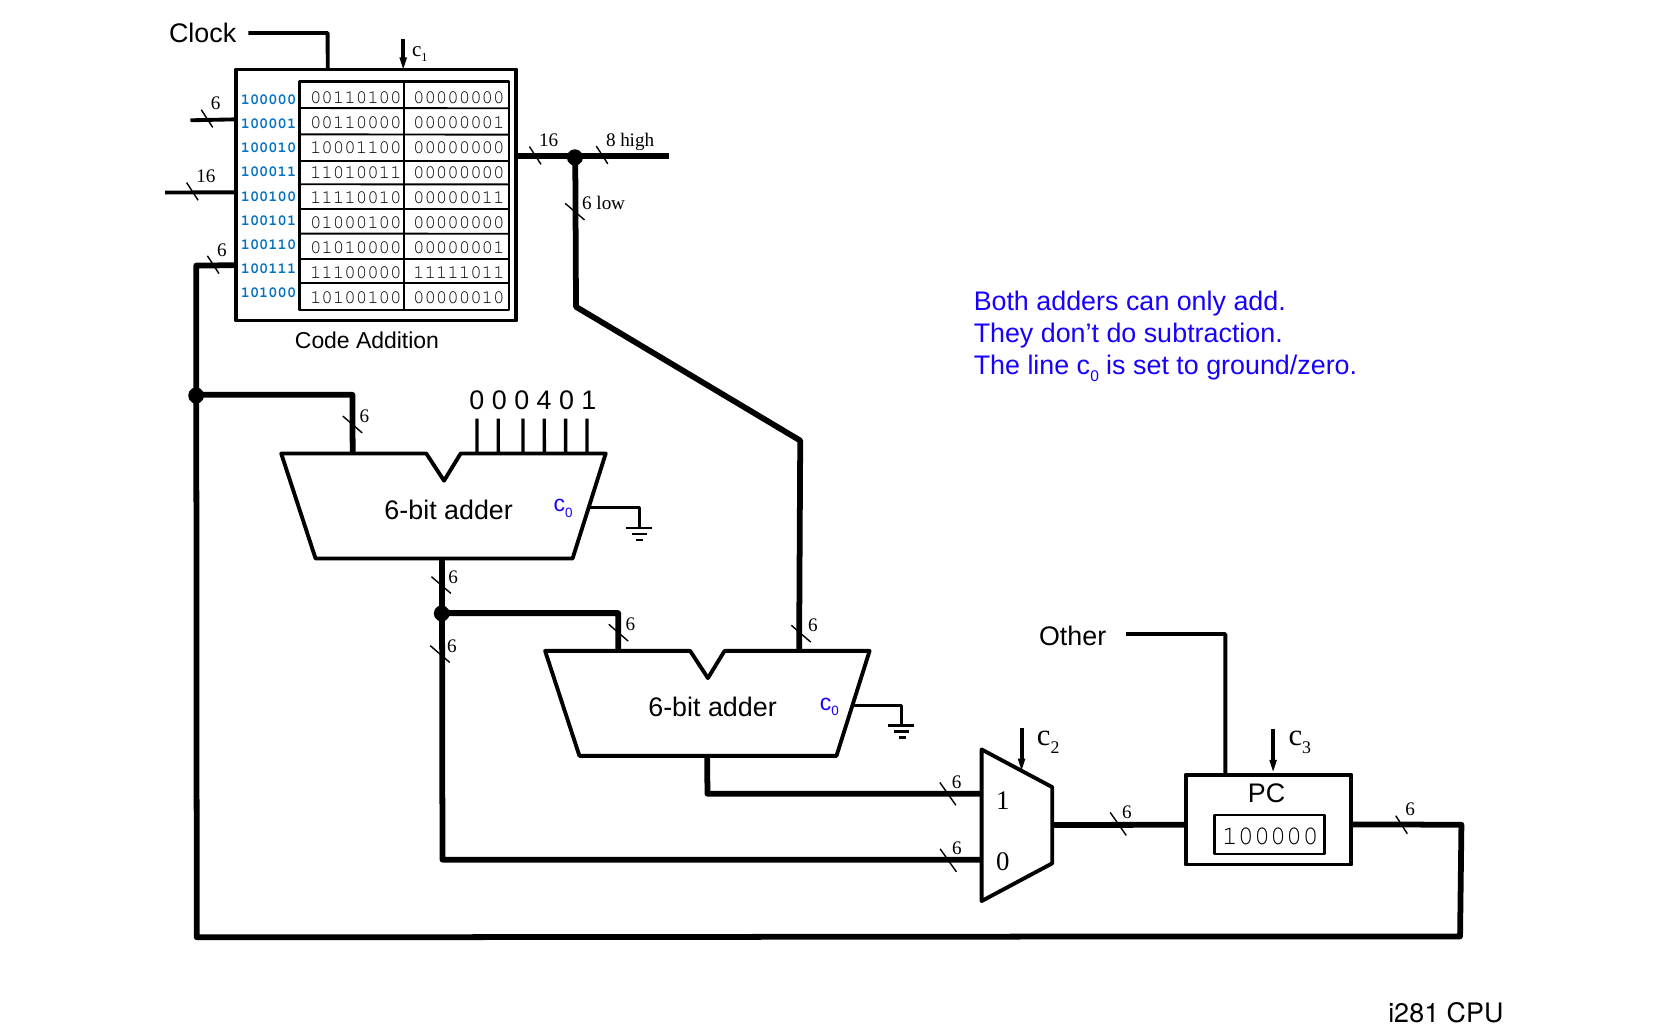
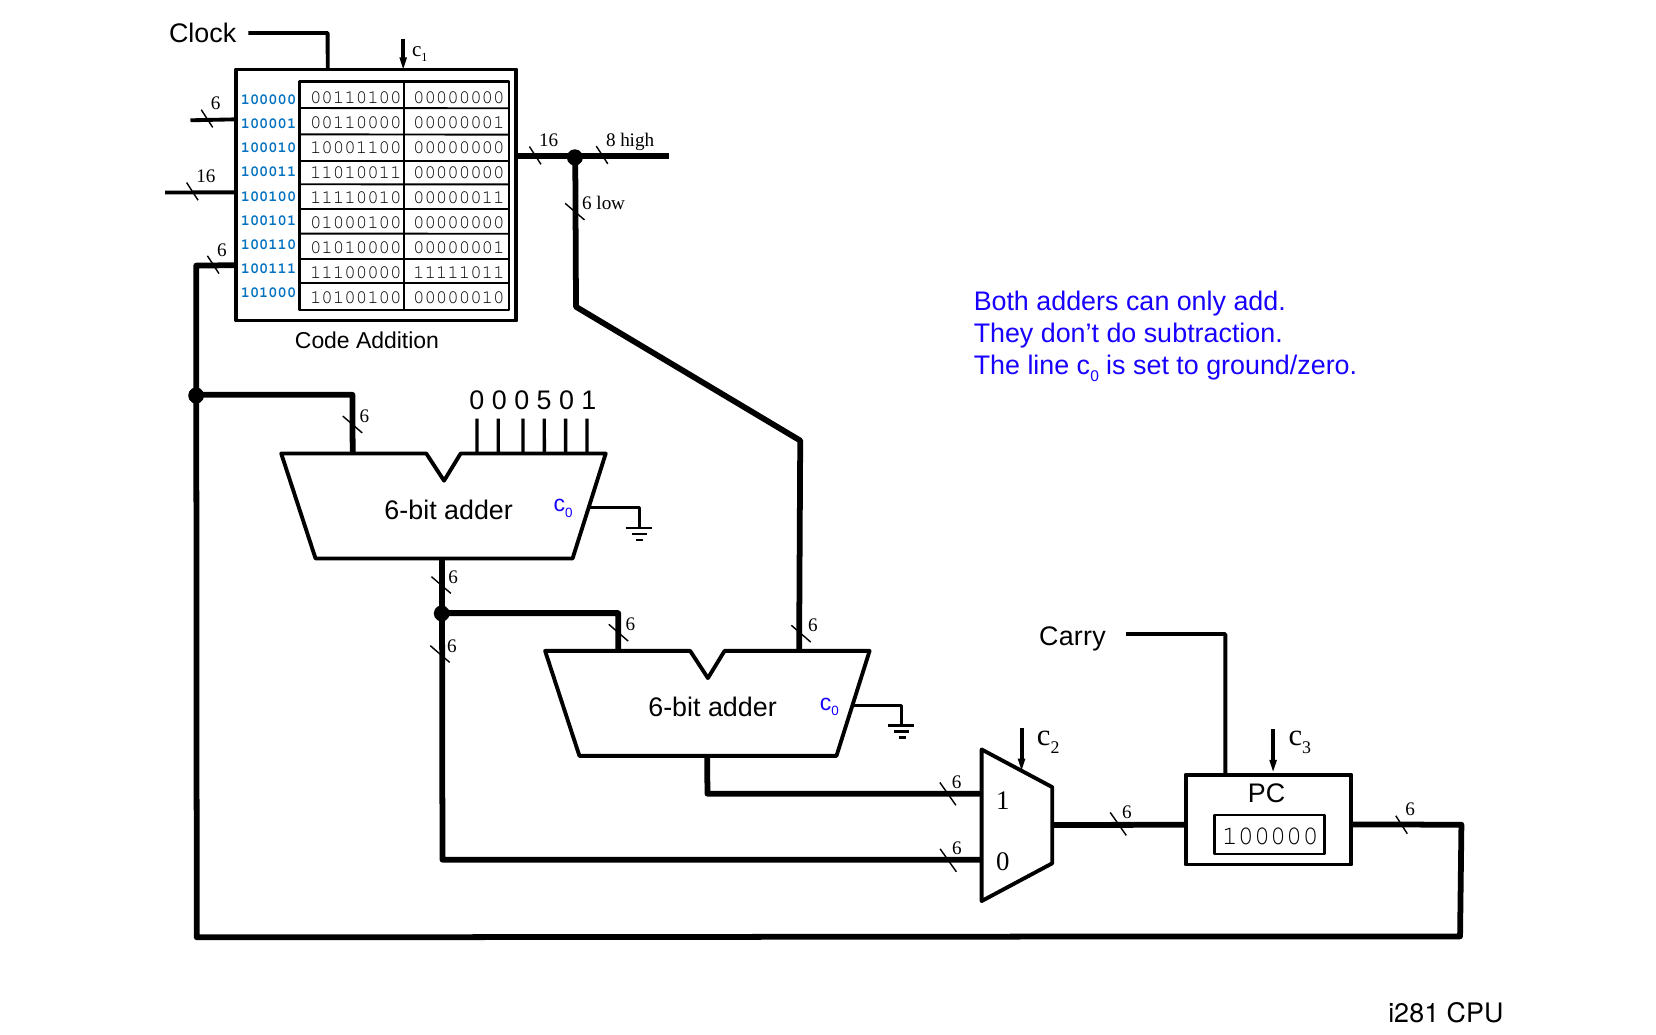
4: 4 -> 5 (544, 400)
Other: Other -> Carry (1072, 636)
